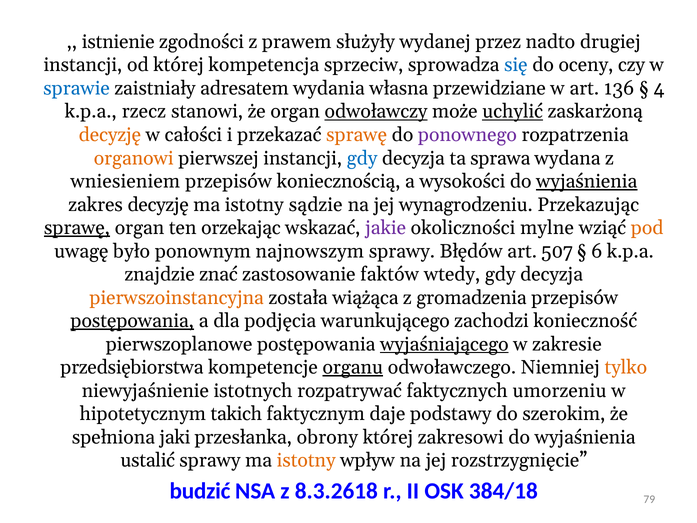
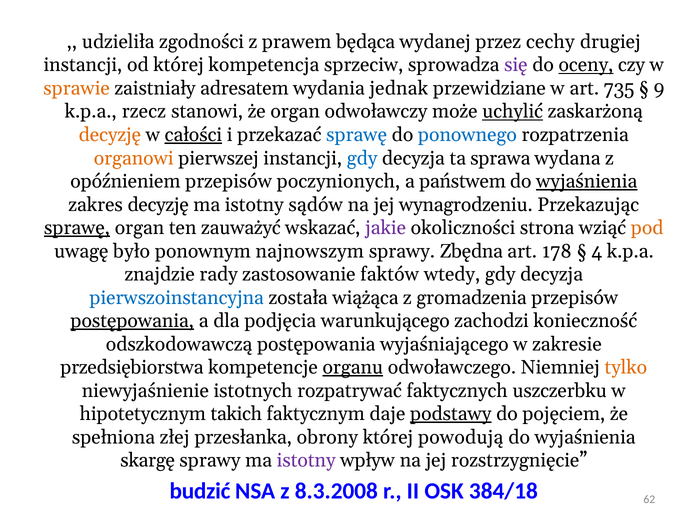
istnienie: istnienie -> udzieliła (118, 42)
służyły: służyły -> będąca (366, 42)
nadto: nadto -> cechy (550, 42)
się colour: blue -> purple (516, 65)
oceny underline: none -> present (586, 65)
sprawie colour: blue -> orange (77, 88)
własna: własna -> jednak (399, 88)
136: 136 -> 735 (619, 88)
4: 4 -> 9 (659, 88)
odwoławczy underline: present -> none (376, 112)
całości underline: none -> present (193, 135)
sprawę colour: orange -> blue (357, 135)
ponownego colour: purple -> blue (467, 135)
wniesieniem: wniesieniem -> opóźnieniem (125, 181)
koniecznością: koniecznością -> poczynionych (339, 181)
wysokości: wysokości -> państwem (463, 181)
sądzie: sądzie -> sądów (316, 205)
orzekając: orzekając -> zauważyć (241, 228)
mylne: mylne -> strona (547, 228)
Błędów: Błędów -> Zbędna (471, 251)
507: 507 -> 178 (557, 251)
6: 6 -> 4 (597, 251)
znać: znać -> rady (219, 274)
pierwszoinstancyjna colour: orange -> blue (177, 297)
pierwszoplanowe: pierwszoplanowe -> odszkodowawczą (179, 344)
wyjaśniającego underline: present -> none (444, 344)
umorzeniu: umorzeniu -> uszczerbku (560, 390)
podstawy underline: none -> present (451, 414)
szerokim: szerokim -> pojęciem (564, 414)
jaki: jaki -> złej (175, 437)
zakresowi: zakresowi -> powodują (461, 437)
ustalić: ustalić -> skargę (148, 460)
istotny colour: orange -> purple (306, 460)
8.3.2618: 8.3.2618 -> 8.3.2008 (336, 491)
79: 79 -> 62 (649, 499)
